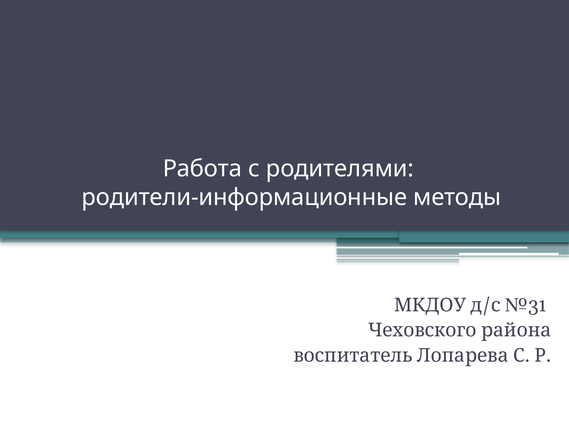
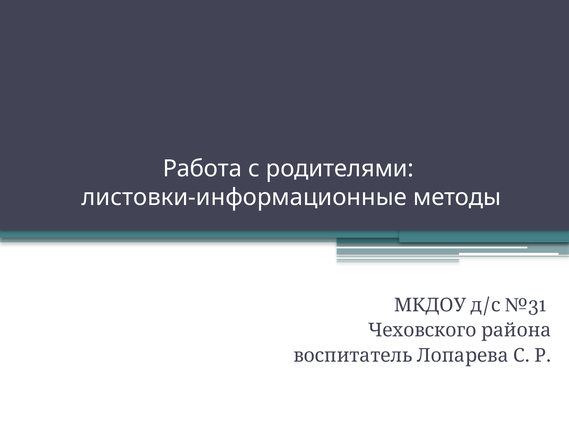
родители-информационные: родители-информационные -> листовки-информационные (244, 197)
